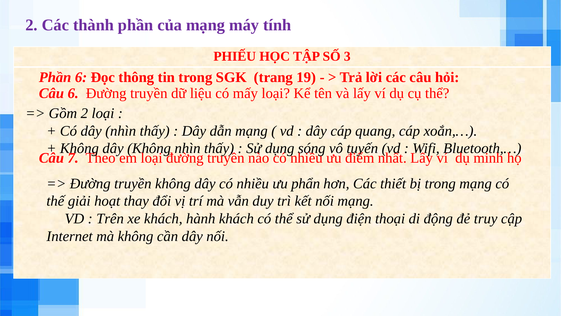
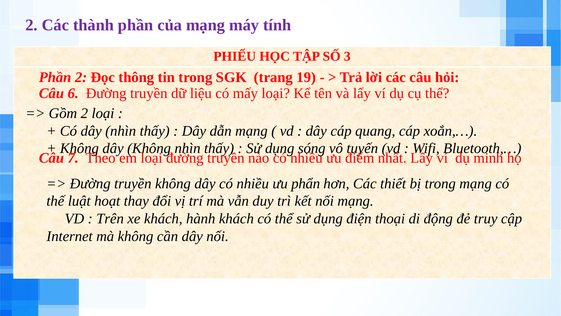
Phần 6: 6 -> 2 (81, 77)
giải: giải -> luật (79, 201)
